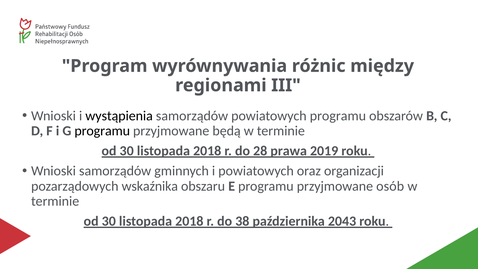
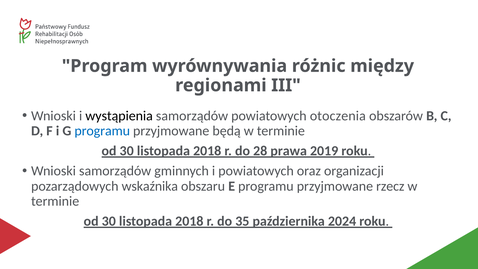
powiatowych programu: programu -> otoczenia (338, 116)
programu colour: black -> blue (102, 131)
osób: osób -> rzecz (390, 186)
38: 38 -> 35 (242, 221)
2043: 2043 -> 2024 (342, 221)
